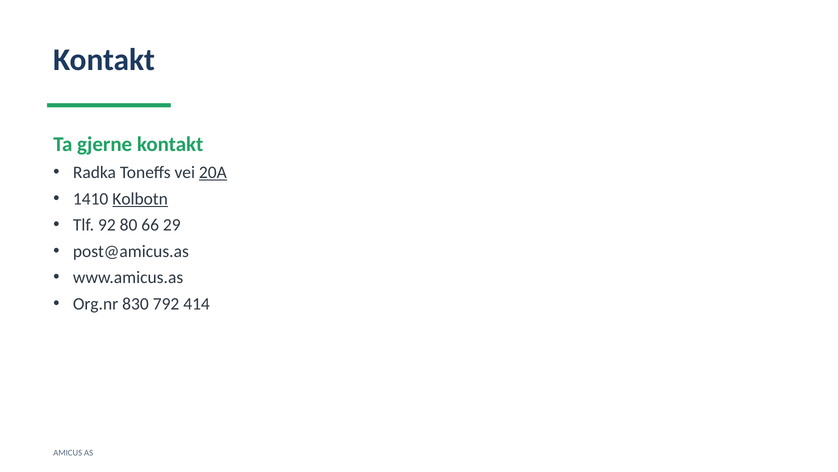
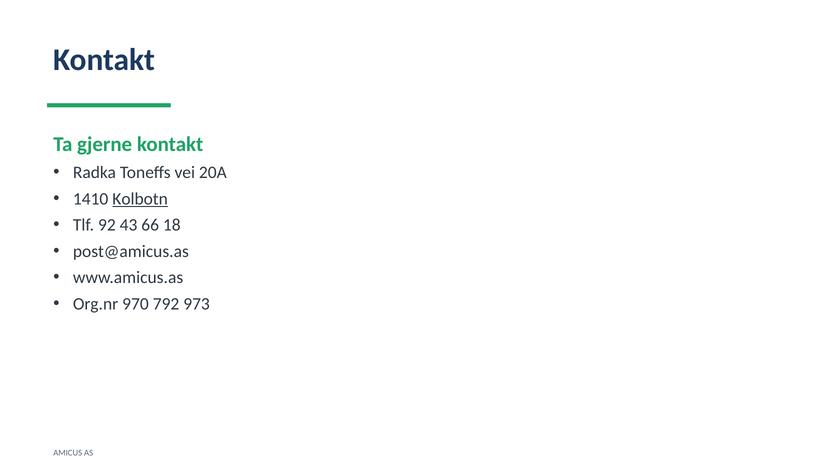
20A underline: present -> none (213, 172)
80: 80 -> 43 (129, 225)
29: 29 -> 18 (172, 225)
830: 830 -> 970 (135, 303)
414: 414 -> 973 (197, 303)
